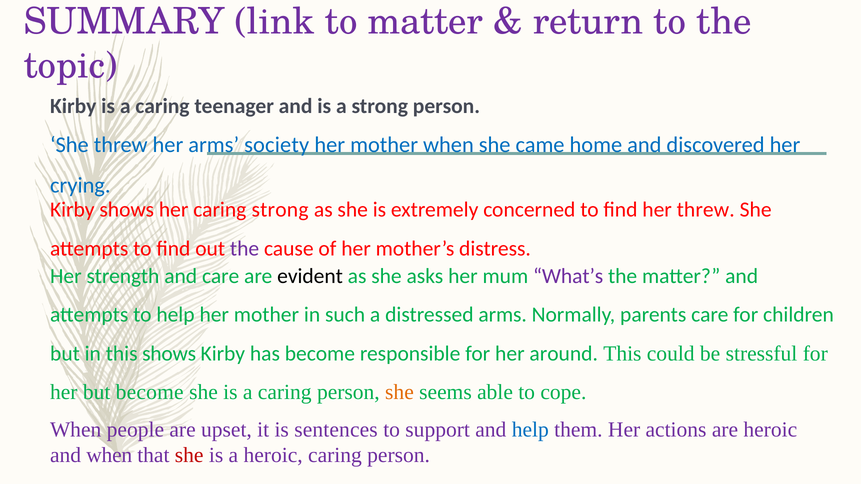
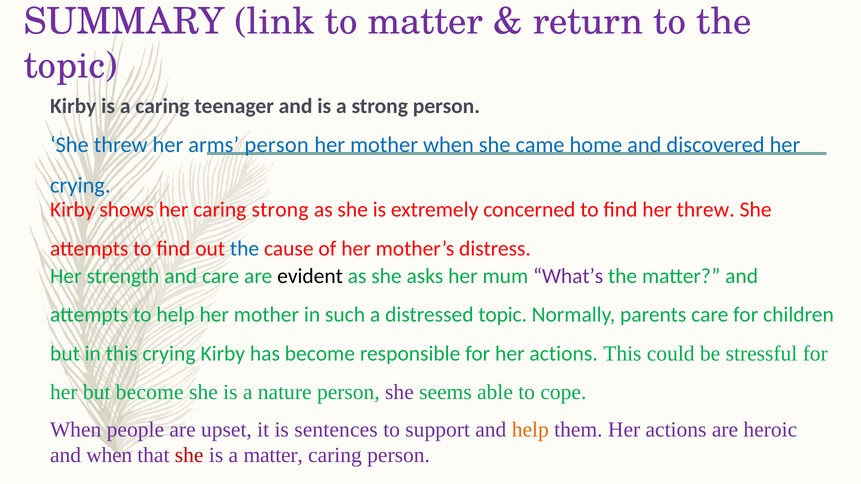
arms society: society -> person (277, 145)
the colour: purple -> blue (245, 249)
distressed arms: arms -> topic (503, 315)
this shows: shows -> crying (169, 354)
for her around: around -> actions (564, 354)
she is a caring: caring -> nature (285, 392)
she colour: orange -> purple (399, 392)
help colour: blue -> orange (530, 430)
a heroic: heroic -> matter (273, 456)
